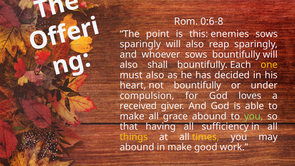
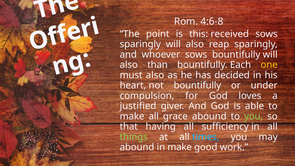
0:6-8: 0:6-8 -> 4:6-8 (212, 21)
enemies: enemies -> received (230, 34)
shall: shall -> than (158, 65)
received: received -> justified (138, 106)
things colour: yellow -> light green (134, 137)
times colour: yellow -> light blue (206, 137)
